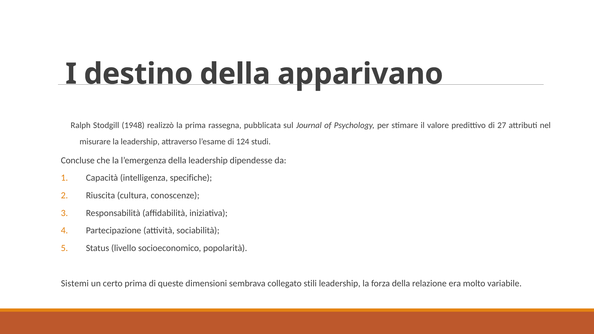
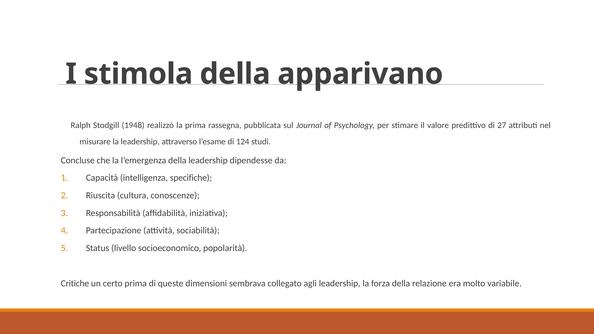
destino: destino -> stimola (138, 74)
Sistemi: Sistemi -> Critiche (75, 283)
stili: stili -> agli (310, 283)
